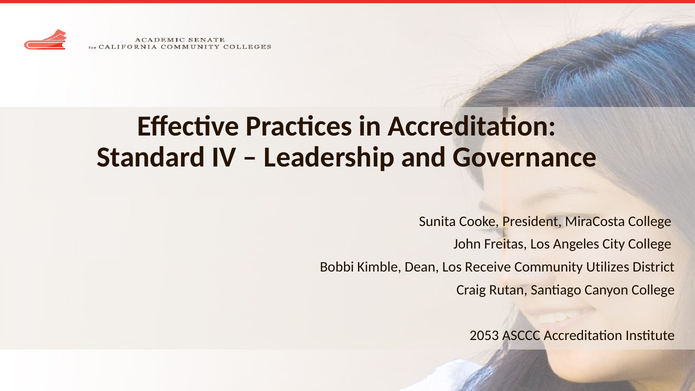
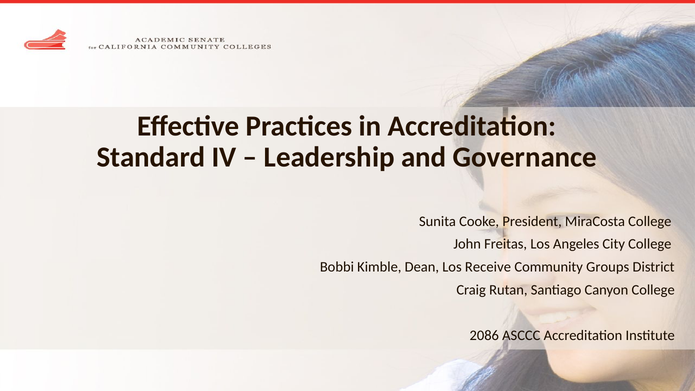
Utilizes: Utilizes -> Groups (608, 267)
2053: 2053 -> 2086 (484, 336)
